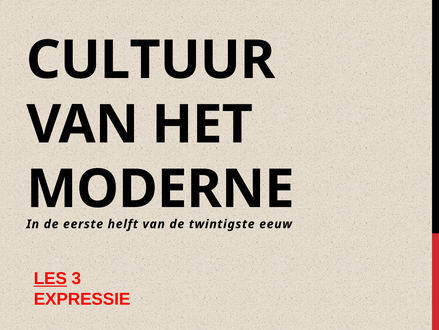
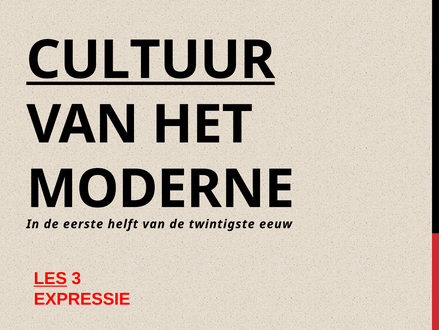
CULTUUR underline: none -> present (151, 60)
